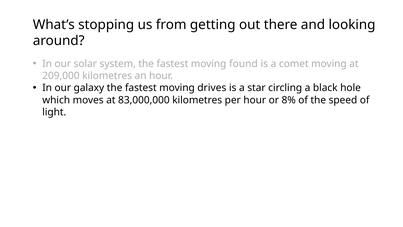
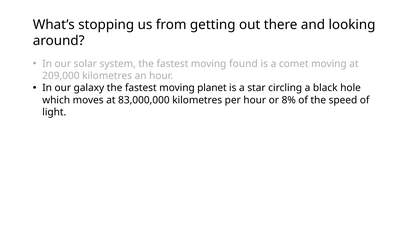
drives: drives -> planet (212, 88)
